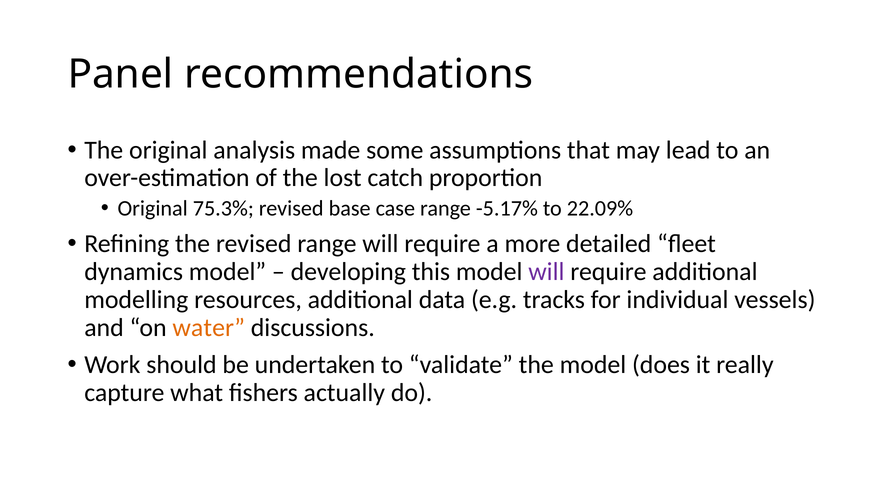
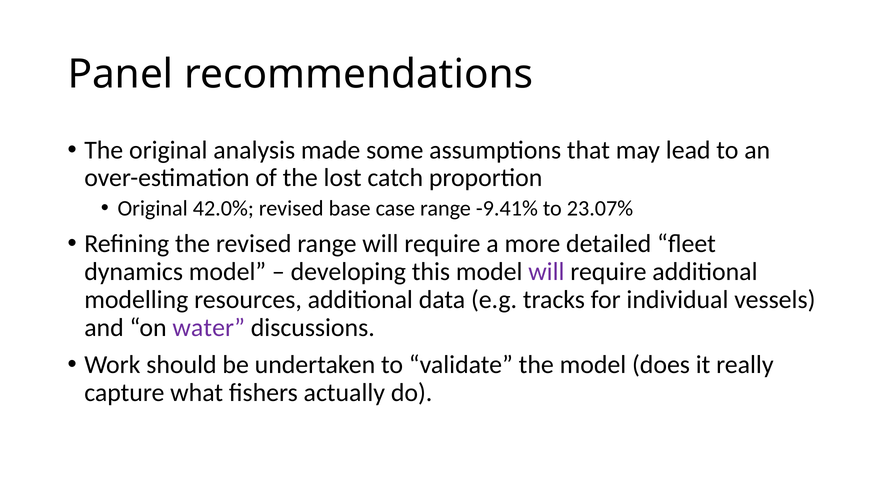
75.3%: 75.3% -> 42.0% (223, 208)
-5.17%: -5.17% -> -9.41% (507, 208)
22.09%: 22.09% -> 23.07% (600, 208)
water colour: orange -> purple (209, 327)
